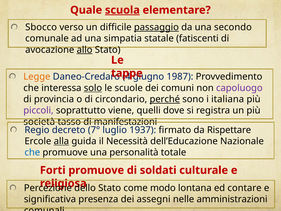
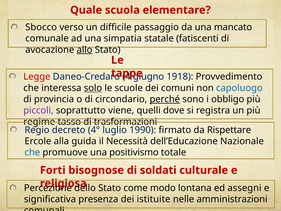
scuola underline: present -> none (122, 10)
passaggio underline: present -> none (156, 27)
secondo: secondo -> mancato (233, 27)
Legge colour: orange -> red (37, 77)
1987: 1987 -> 1918 (180, 77)
capoluogo colour: purple -> blue (239, 88)
italiana: italiana -> obbligo (228, 99)
società: società -> regime (39, 122)
manifestazioni: manifestazioni -> trasformazioni (125, 122)
7°: 7° -> 4° (94, 130)
1937: 1937 -> 1990 (143, 130)
alla underline: present -> none (61, 141)
personalità: personalità -> positivismo (134, 152)
Forti promuove: promuove -> bisognose (96, 170)
contare: contare -> assegni (244, 188)
assegni: assegni -> istituite (154, 199)
